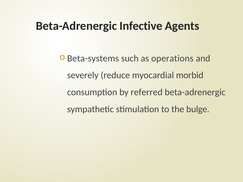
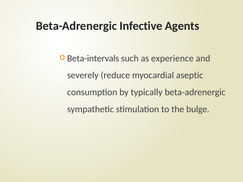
Beta-systems: Beta-systems -> Beta-intervals (93, 58)
operations: operations -> experience (172, 58)
morbid: morbid -> aseptic (190, 75)
referred: referred -> typically (147, 92)
